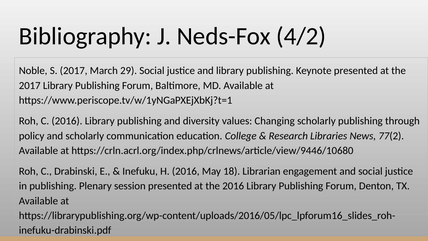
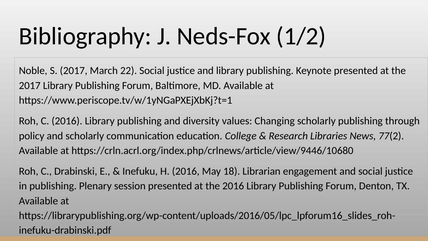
4/2: 4/2 -> 1/2 (301, 36)
29: 29 -> 22 (129, 71)
